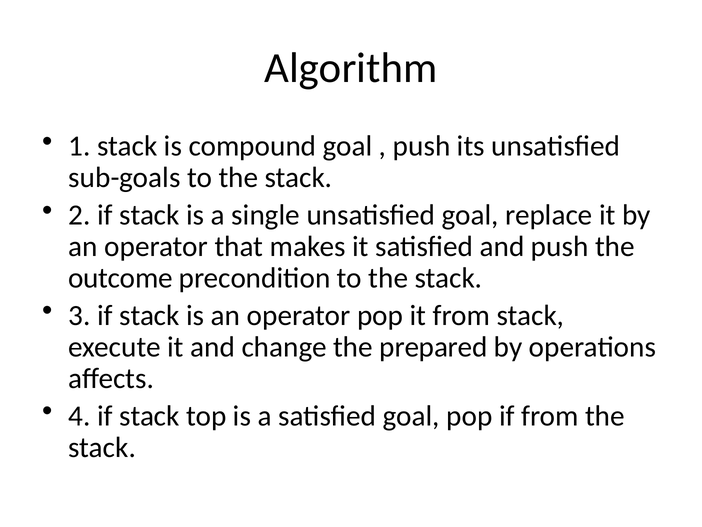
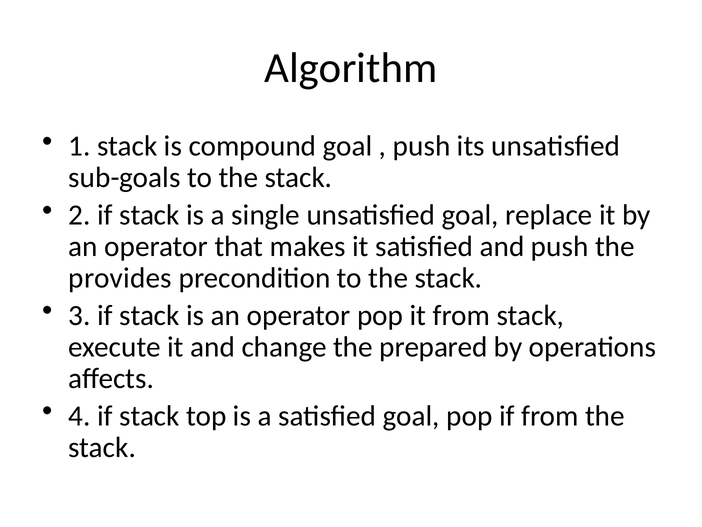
outcome: outcome -> provides (120, 278)
